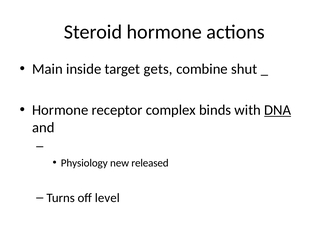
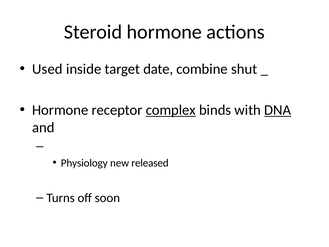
Main: Main -> Used (47, 69)
gets: gets -> date (158, 69)
complex underline: none -> present (171, 110)
level: level -> soon (107, 198)
